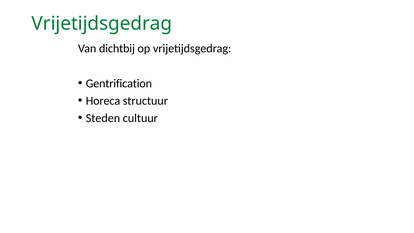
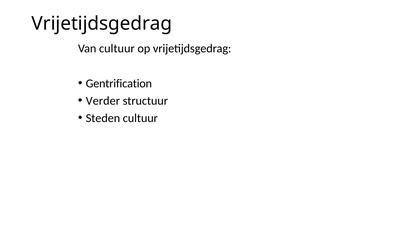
Vrijetijdsgedrag colour: green -> black (102, 23)
Van dichtbij: dichtbij -> cultuur (117, 49)
Horeca: Horeca -> Verder (103, 101)
